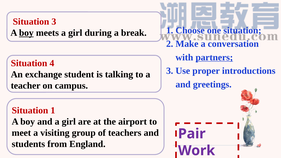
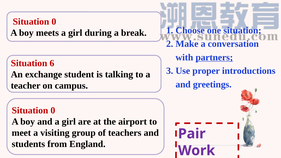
3: 3 -> 0 (54, 22)
boy underline: present -> none (26, 33)
4: 4 -> 6 (52, 63)
1: 1 -> 0 (53, 110)
